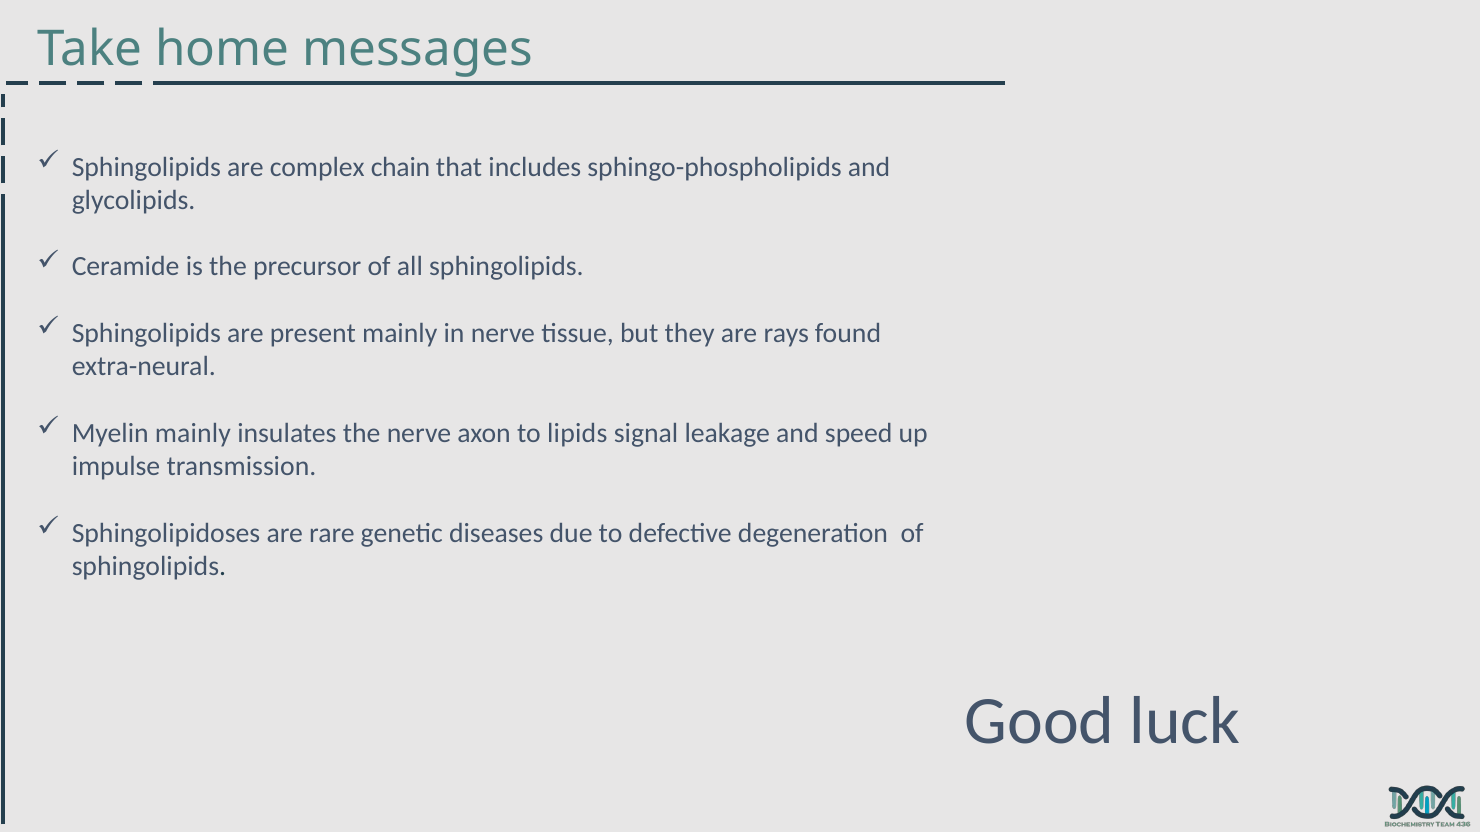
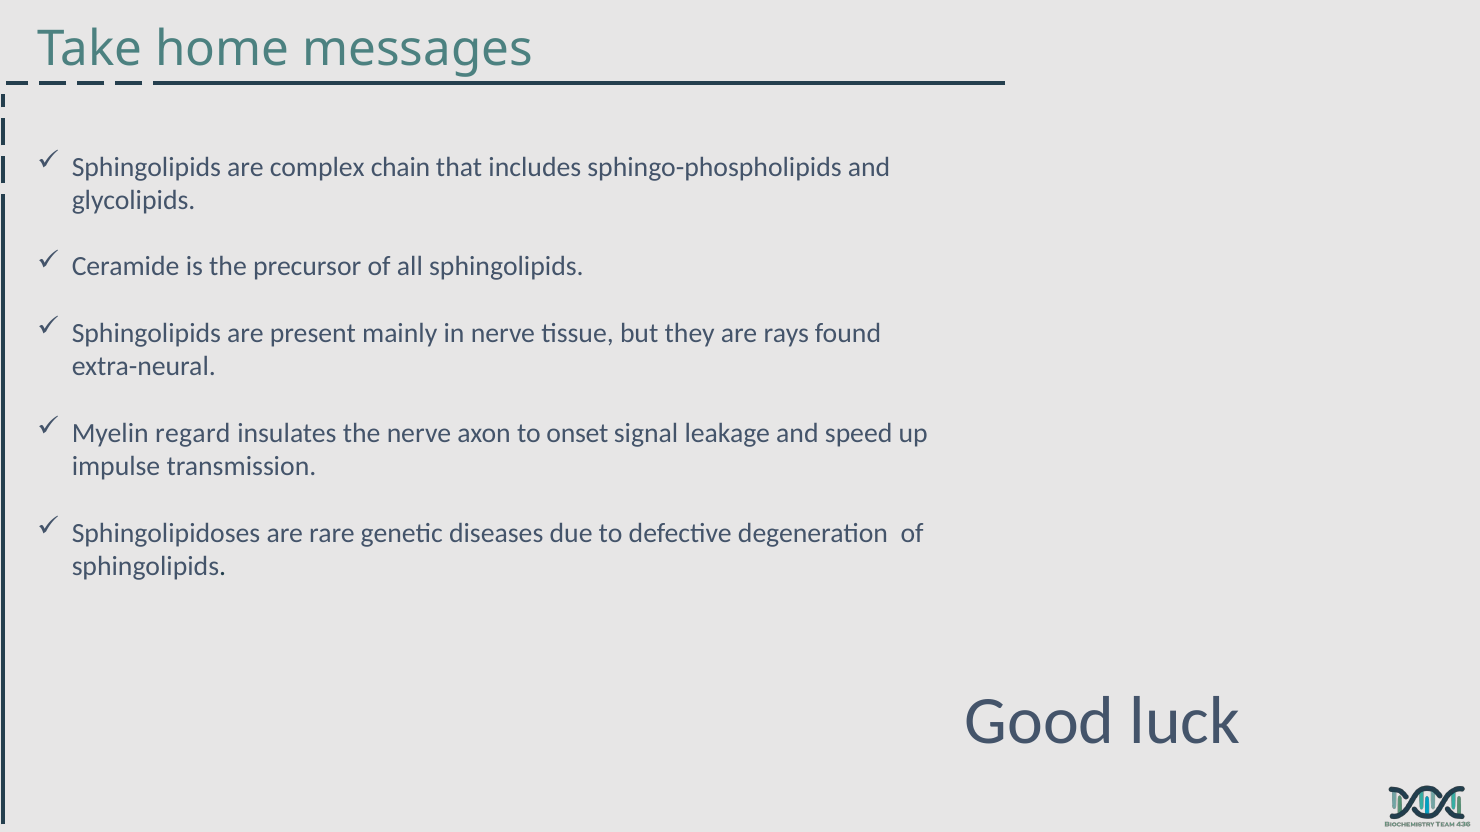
Myelin mainly: mainly -> regard (193, 433)
lipids: lipids -> onset (577, 433)
